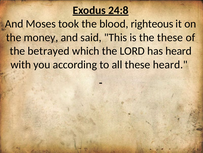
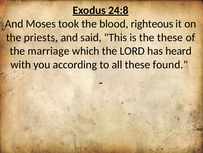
money: money -> priests (41, 37)
betrayed: betrayed -> marriage (49, 51)
these heard: heard -> found (170, 64)
